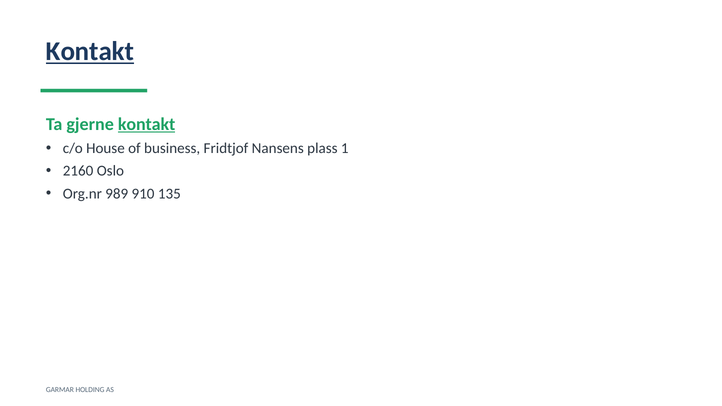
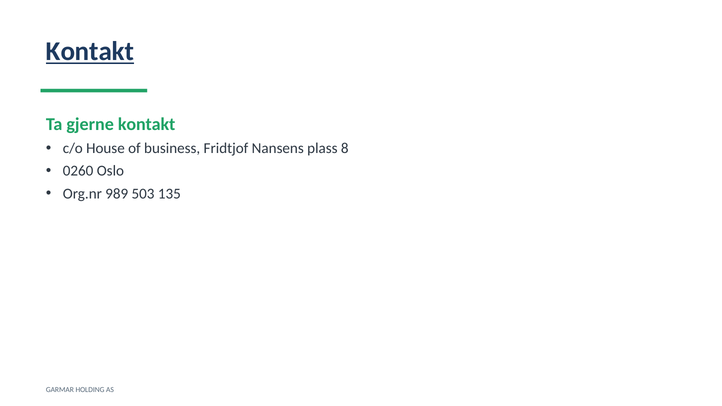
kontakt underline: present -> none (147, 124)
1: 1 -> 8 (345, 148)
2160: 2160 -> 0260 (78, 171)
910: 910 -> 503 (143, 194)
